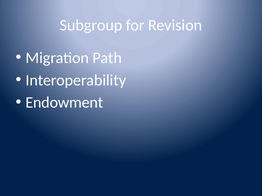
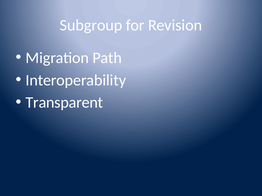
Endowment: Endowment -> Transparent (64, 103)
